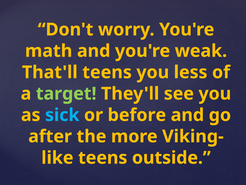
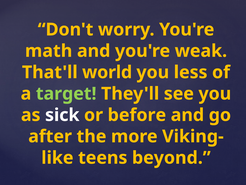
That'll teens: teens -> world (107, 72)
sick colour: light blue -> white (62, 115)
outside: outside -> beyond (171, 157)
